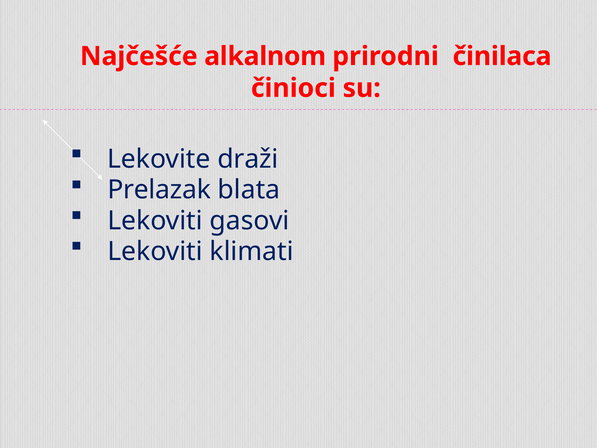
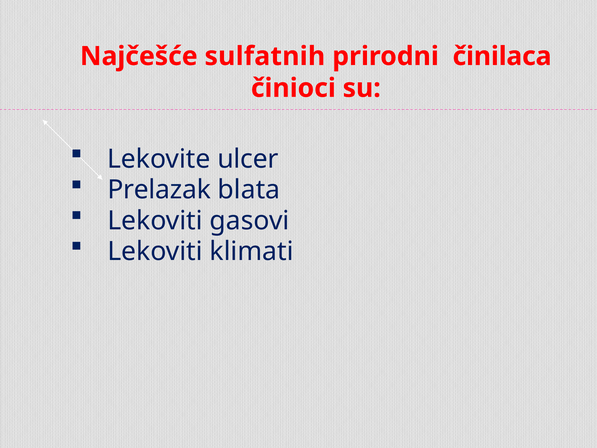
alkalnom: alkalnom -> sulfatnih (265, 56)
draži: draži -> ulcer (248, 159)
